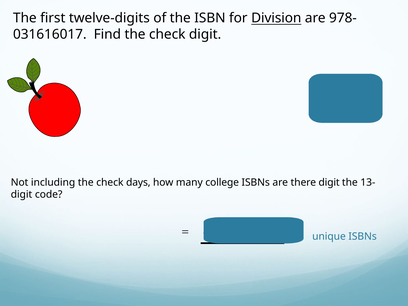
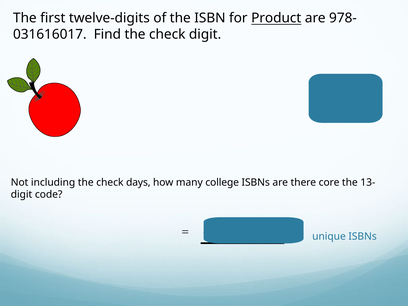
Division: Division -> Product (276, 18)
there digit: digit -> core (329, 182)
